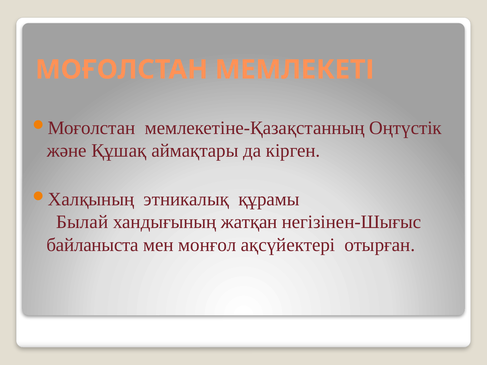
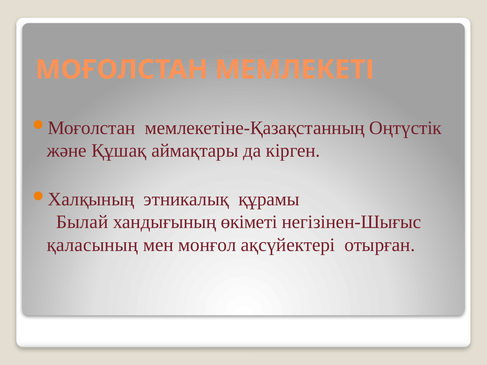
жатқан: жатқан -> өкіметі (249, 222)
байланыста: байланыста -> қаласының (92, 245)
